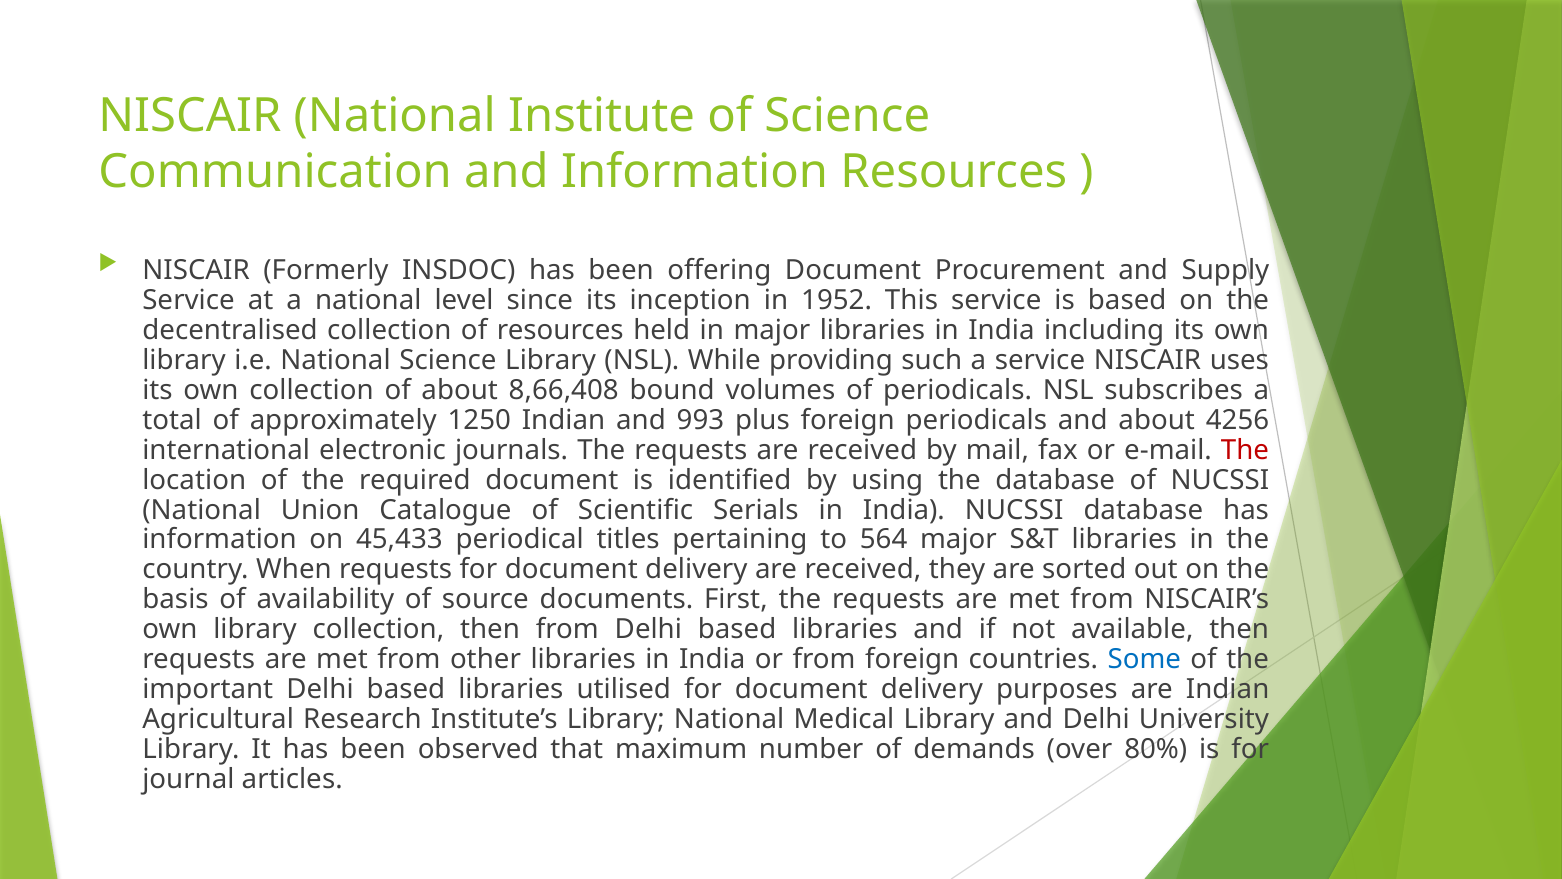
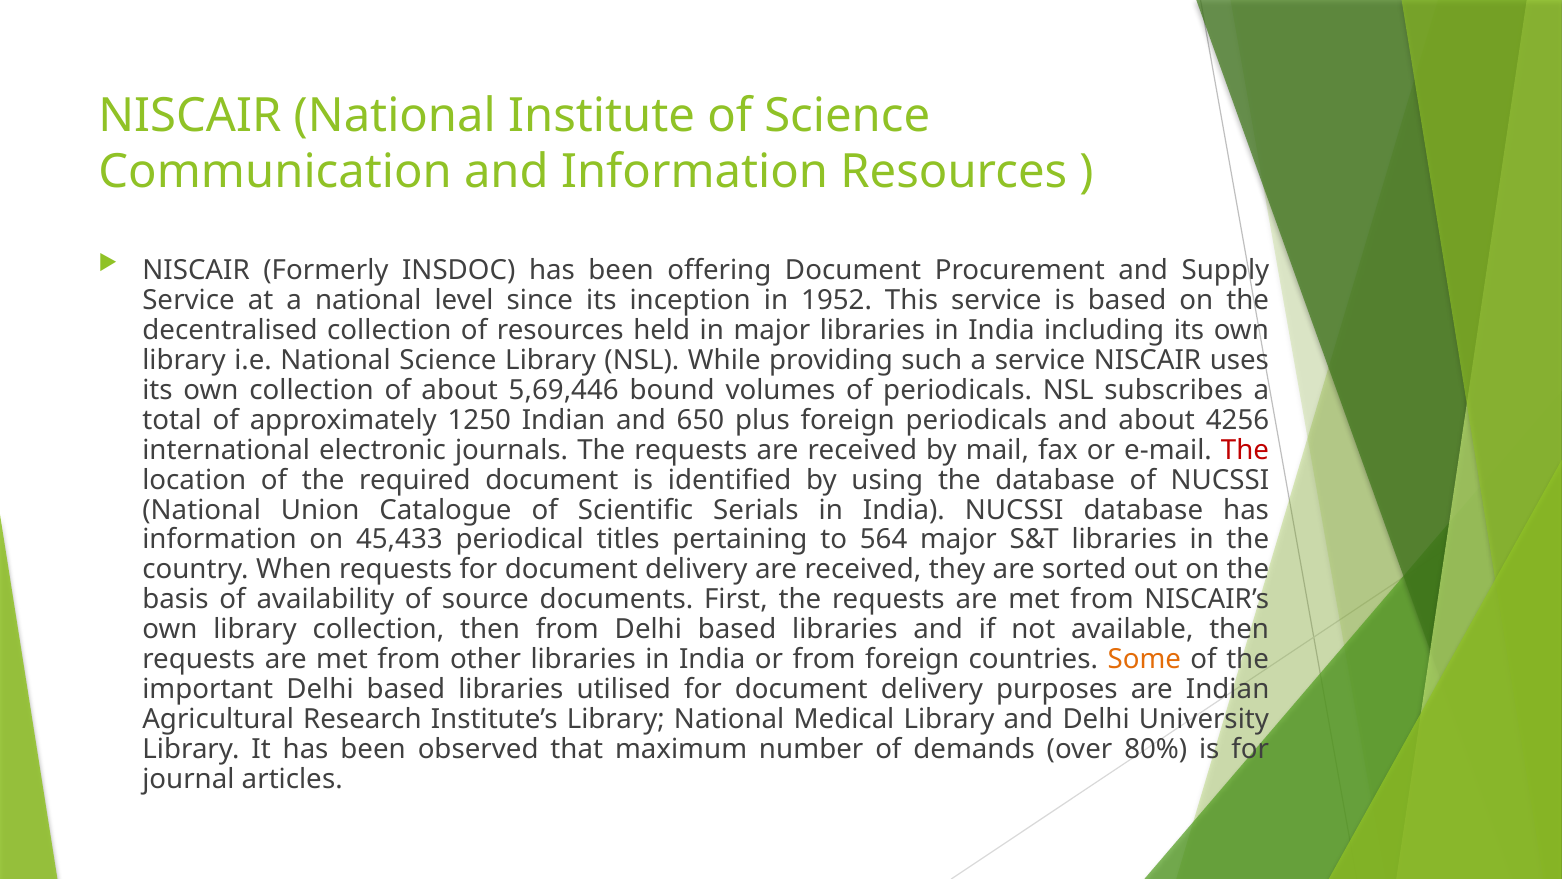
8,66,408: 8,66,408 -> 5,69,446 (564, 390)
993: 993 -> 650 (700, 420)
Some colour: blue -> orange (1144, 659)
